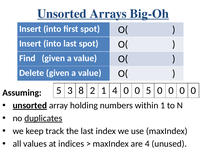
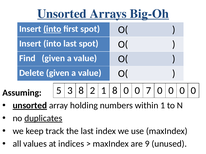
into underline: none -> present (52, 29)
1 4: 4 -> 8 (115, 91)
0 5: 5 -> 7 (149, 91)
are 4: 4 -> 9 (147, 144)
